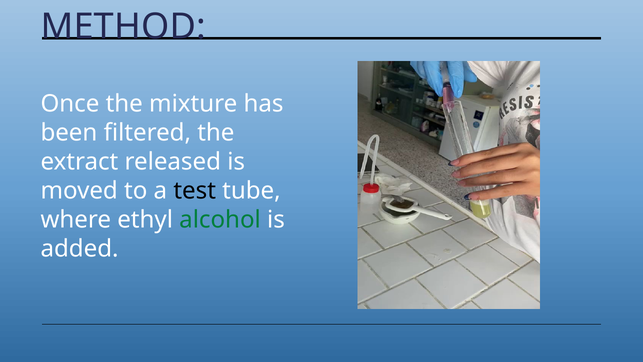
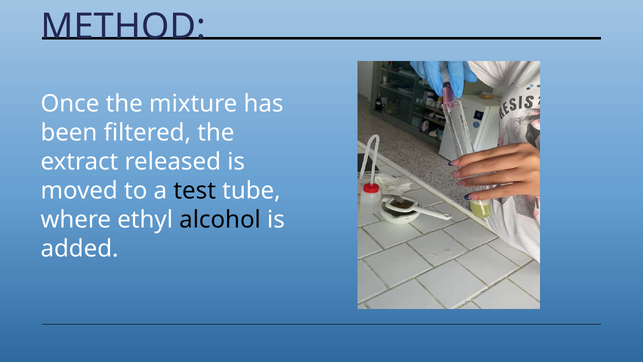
alcohol colour: green -> black (220, 219)
